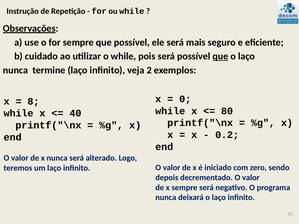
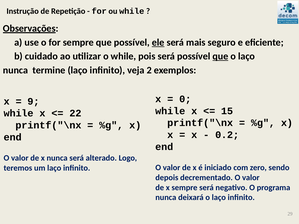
ele underline: none -> present (158, 42)
8: 8 -> 9 (34, 101)
80: 80 -> 15 (227, 111)
40: 40 -> 22 (75, 113)
